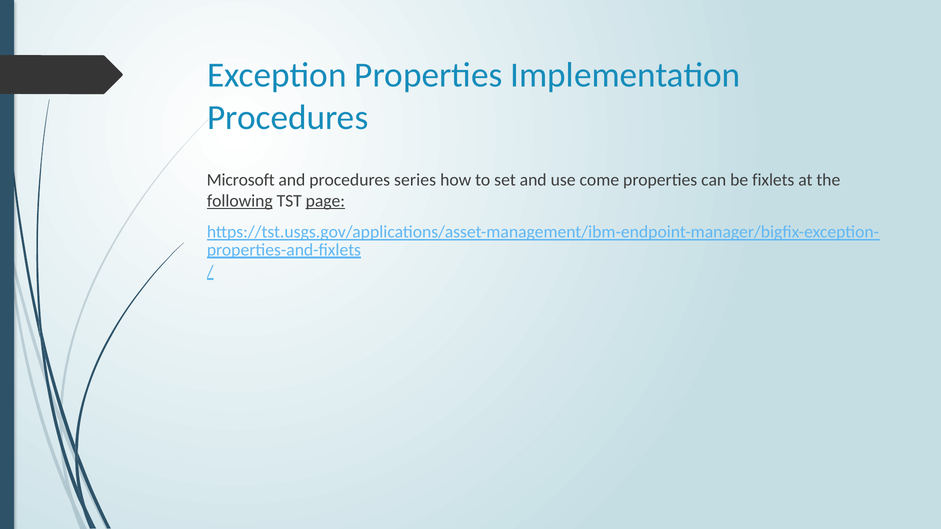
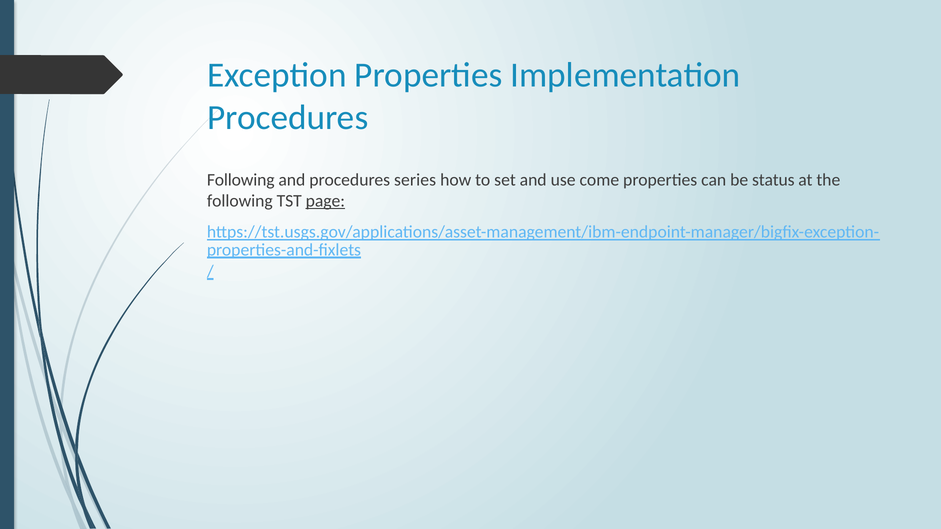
Microsoft: Microsoft -> Following (241, 180)
fixlets: fixlets -> status (773, 180)
following underline: present -> none (240, 201)
